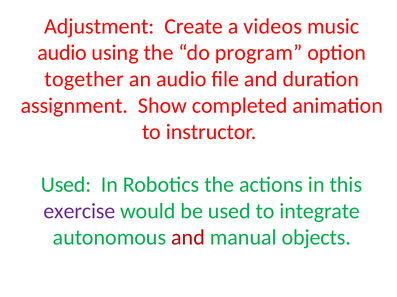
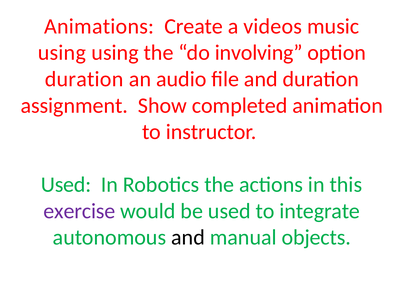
Adjustment: Adjustment -> Animations (99, 26)
audio: audio -> using (62, 53)
program: program -> involving (259, 53)
together: together -> duration (84, 79)
and colour: red -> black (188, 238)
